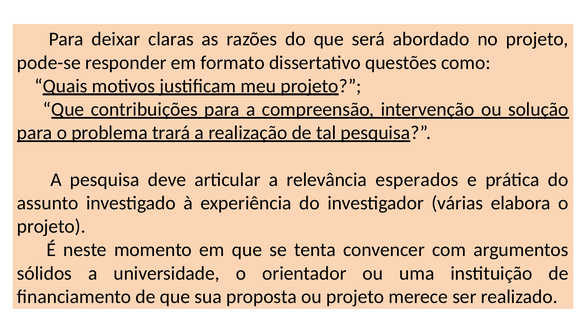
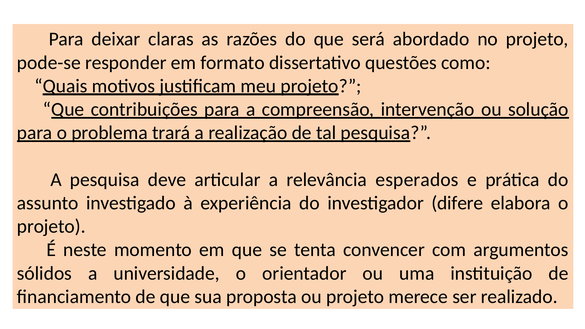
várias: várias -> difere (457, 203)
